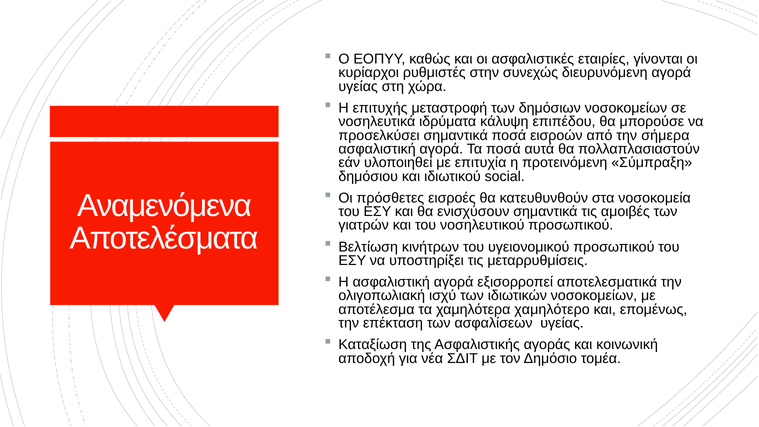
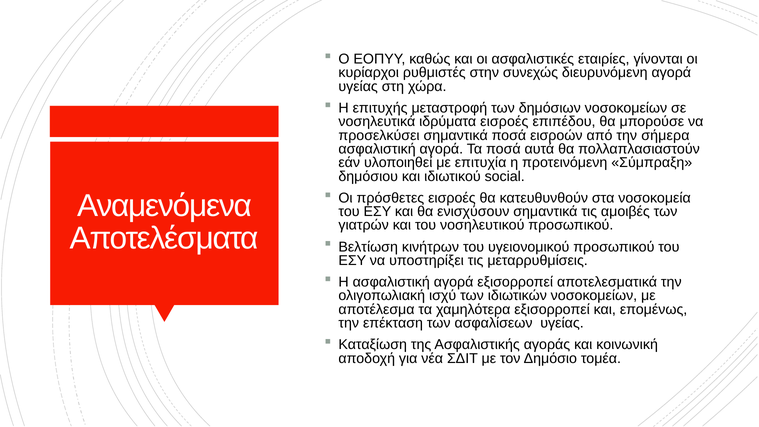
ιδρύματα κάλυψη: κάλυψη -> εισροές (504, 122)
χαμηλότερα χαμηλότερο: χαμηλότερο -> εξισορροπεί (552, 309)
